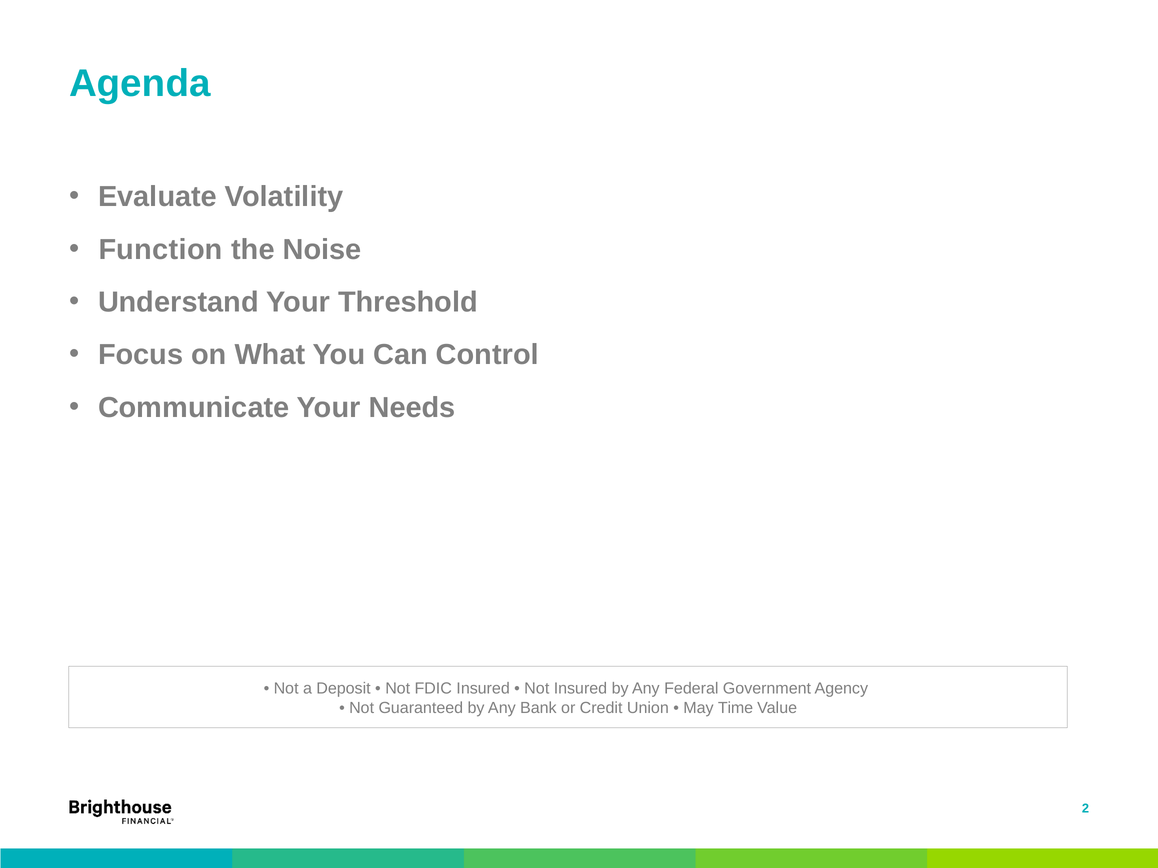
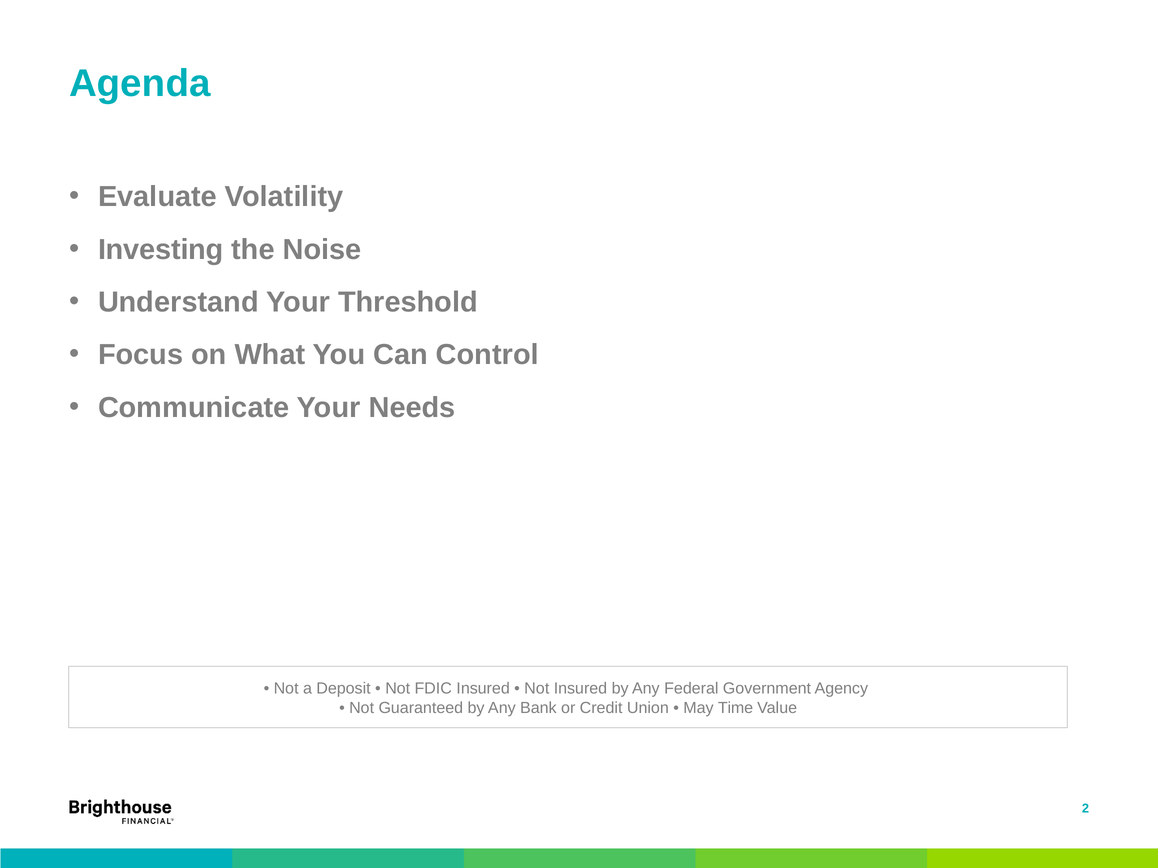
Function: Function -> Investing (161, 250)
